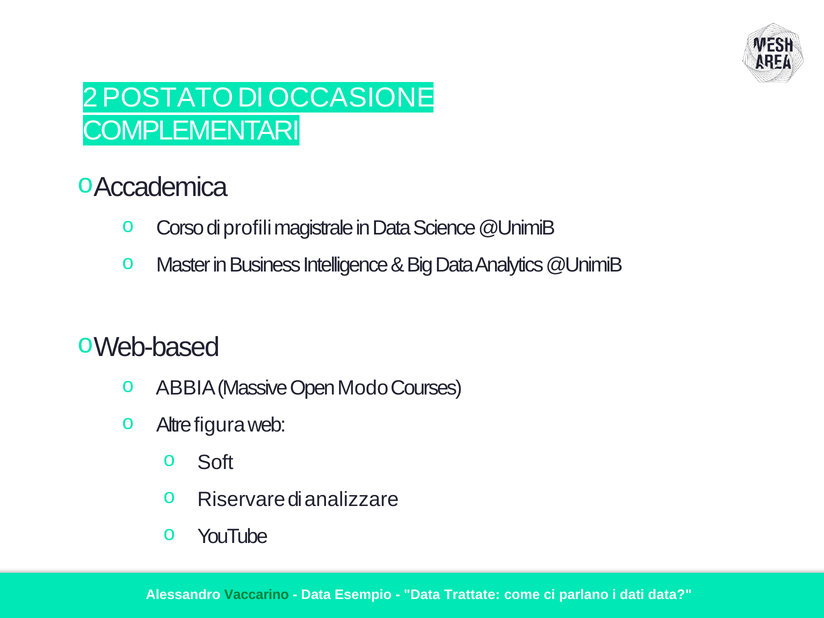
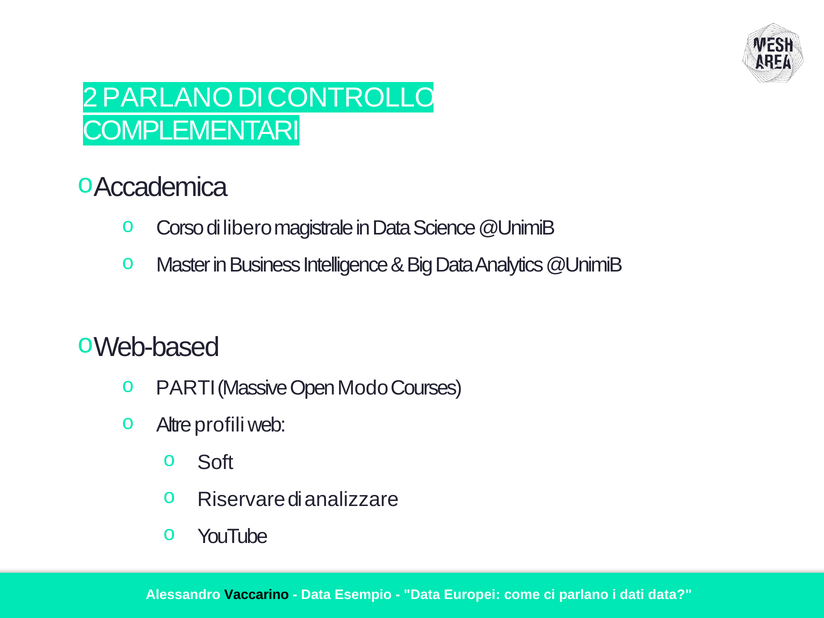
2 POSTATO: POSTATO -> PARLANO (168, 98)
OCCASIONE: OCCASIONE -> CONTROLLO (352, 98)
profili: profili -> libero (247, 228)
ABBIA: ABBIA -> PARTI (186, 388)
figura: figura -> profili (219, 425)
Vaccarino colour: green -> black (257, 595)
Trattate: Trattate -> Europei (472, 595)
